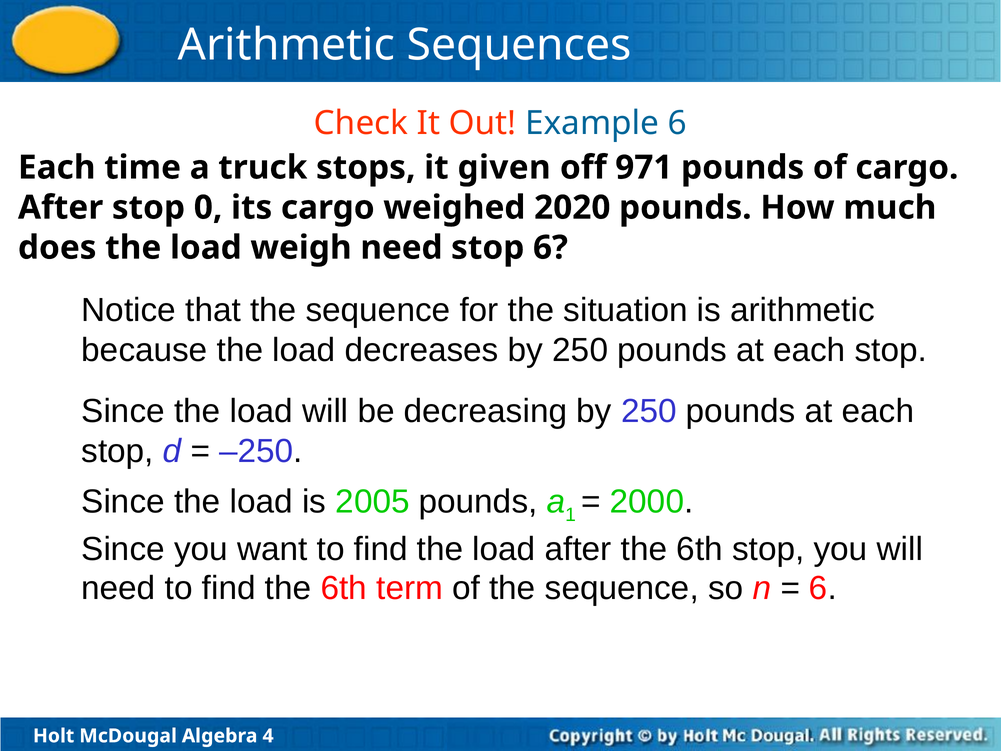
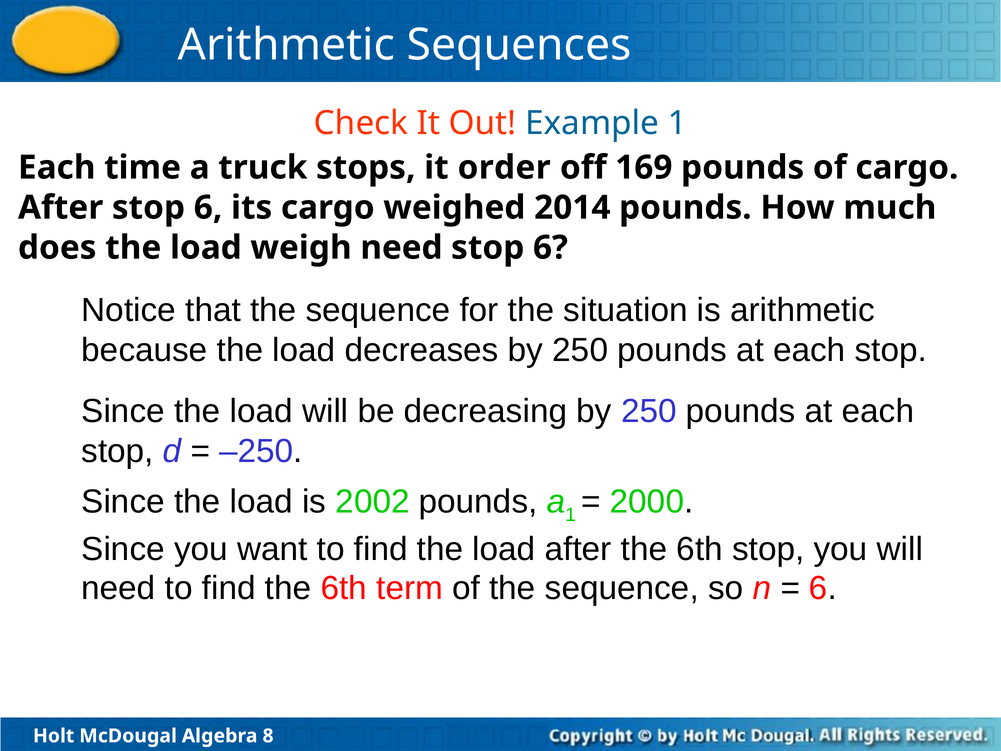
Example 6: 6 -> 1 (677, 123)
given: given -> order (504, 168)
971: 971 -> 169 (644, 168)
After stop 0: 0 -> 6 (208, 208)
2020: 2020 -> 2014 (572, 208)
2005: 2005 -> 2002 (373, 502)
4: 4 -> 8 (268, 736)
